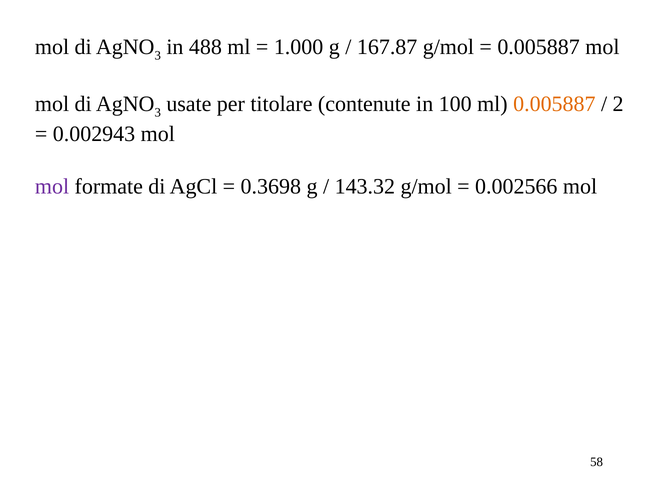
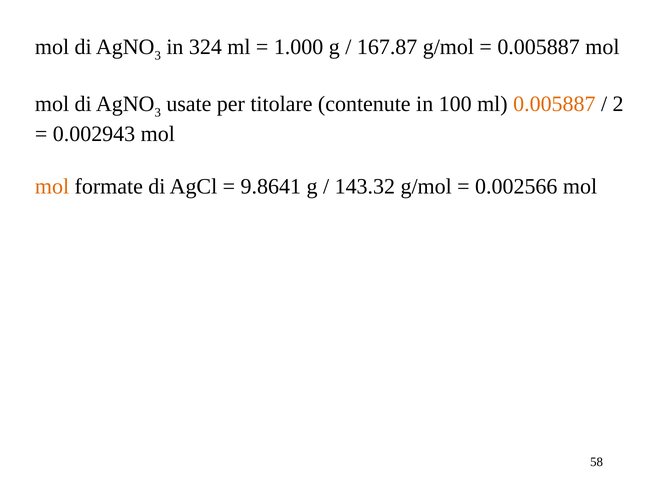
488: 488 -> 324 (205, 47)
mol colour: purple -> orange (52, 187)
0.3698: 0.3698 -> 9.8641 (271, 187)
